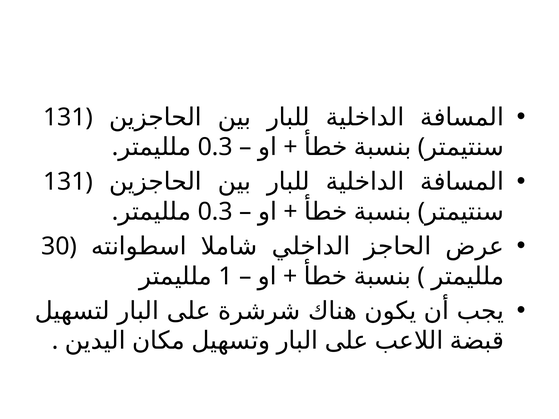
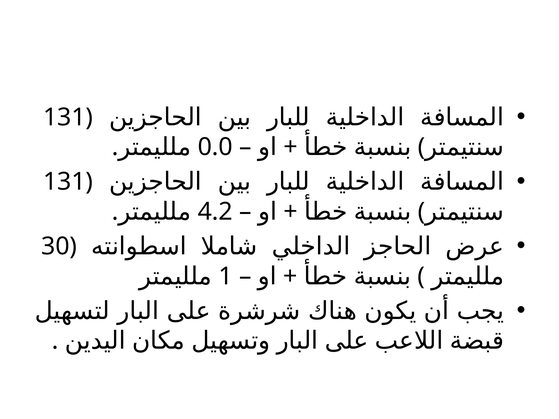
0.3: 0.3 -> 0.0 (215, 147)
0.3: 0.3 -> 4.2 (215, 212)
